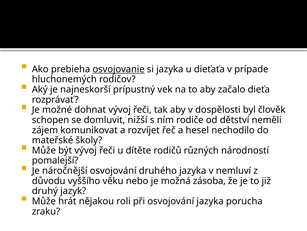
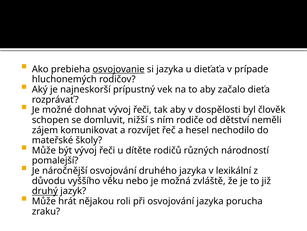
nemluví: nemluví -> lexikální (234, 170)
zásoba: zásoba -> zvláště (209, 180)
druhý underline: none -> present (45, 190)
